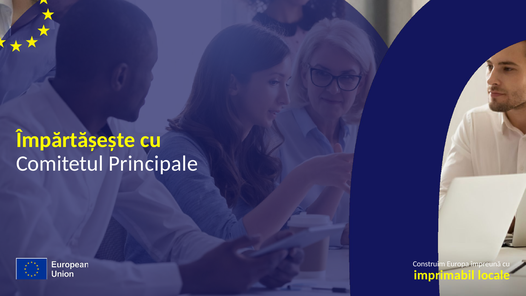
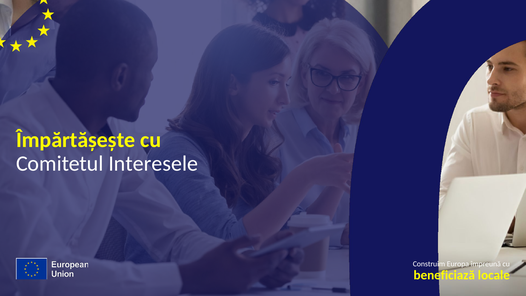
Principale: Principale -> Interesele (153, 164)
imprimabil: imprimabil -> beneficiază (444, 275)
